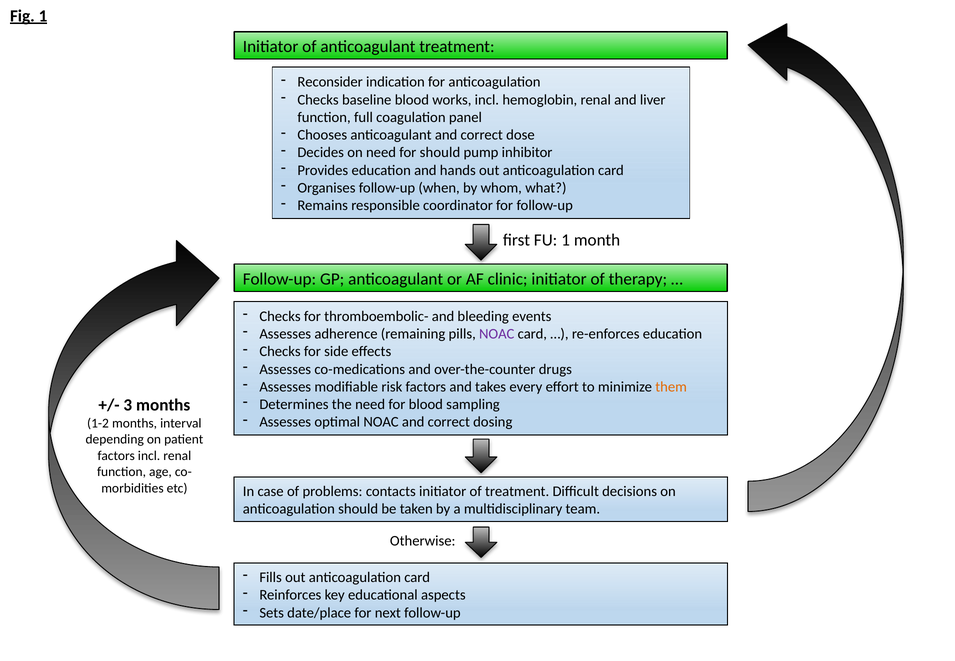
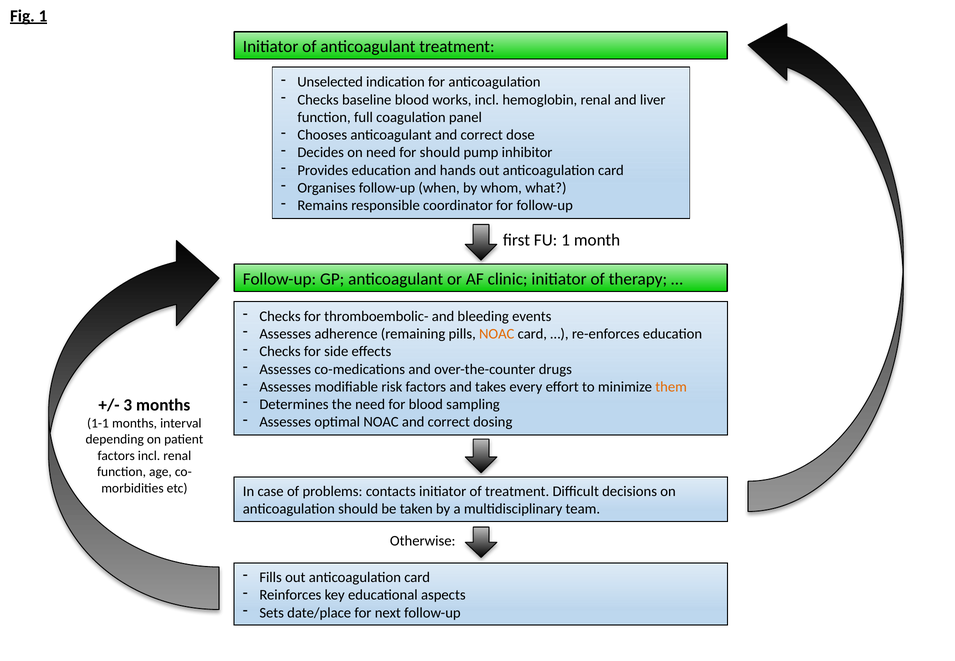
Reconsider: Reconsider -> Unselected (330, 82)
NOAC colour: purple -> orange (497, 334)
1-2: 1-2 -> 1-1 (98, 423)
